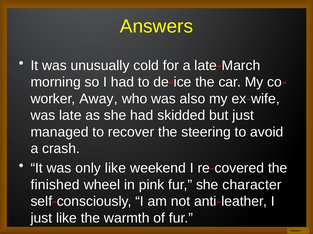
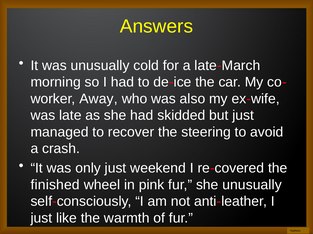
only like: like -> just (115, 169)
she character: character -> unusually (252, 185)
